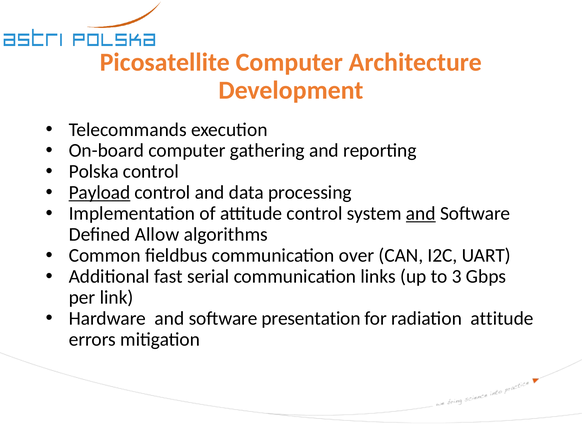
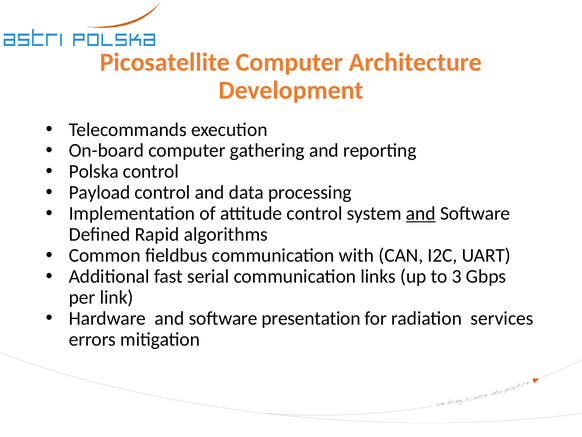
Payload underline: present -> none (100, 192)
Allow: Allow -> Rapid (157, 234)
over: over -> with (356, 255)
radiation attitude: attitude -> services (502, 318)
